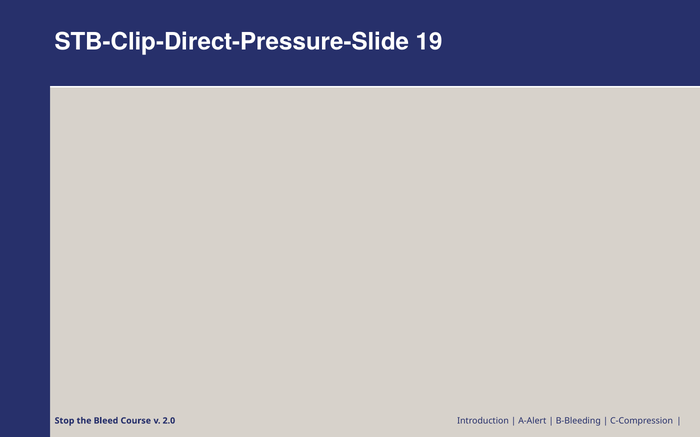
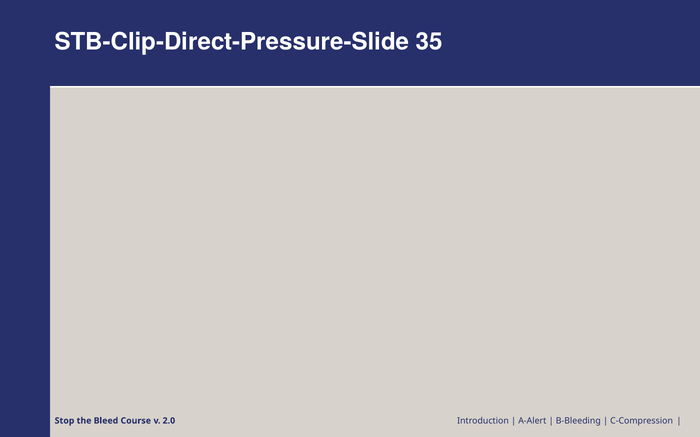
19: 19 -> 35 (429, 42)
